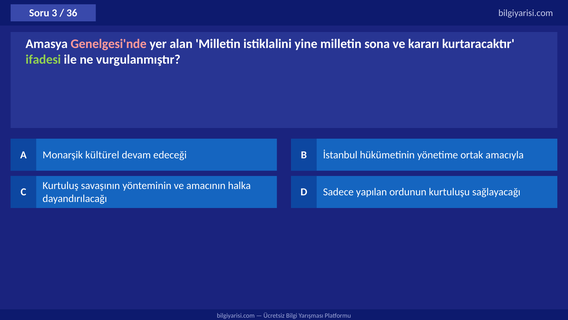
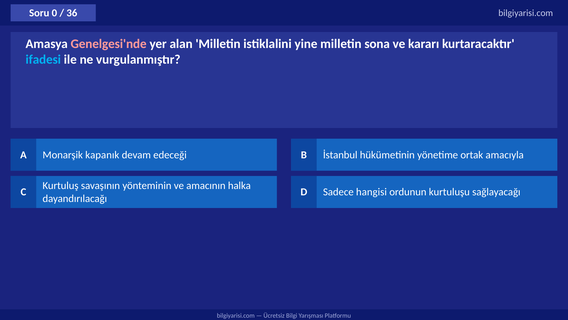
3: 3 -> 0 (54, 13)
ifadesi colour: light green -> light blue (43, 60)
kültürel: kültürel -> kapanık (102, 155)
yapılan: yapılan -> hangisi (371, 192)
